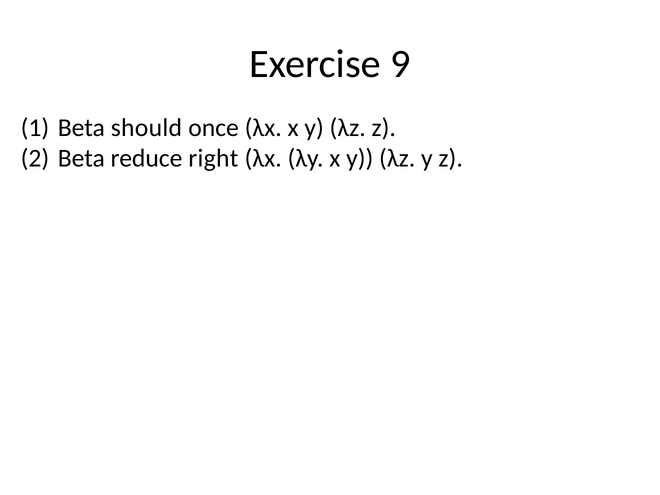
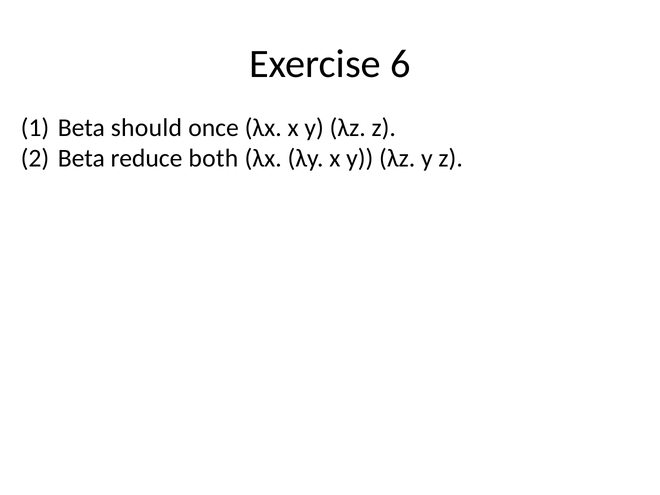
9: 9 -> 6 (400, 64)
right: right -> both (213, 158)
